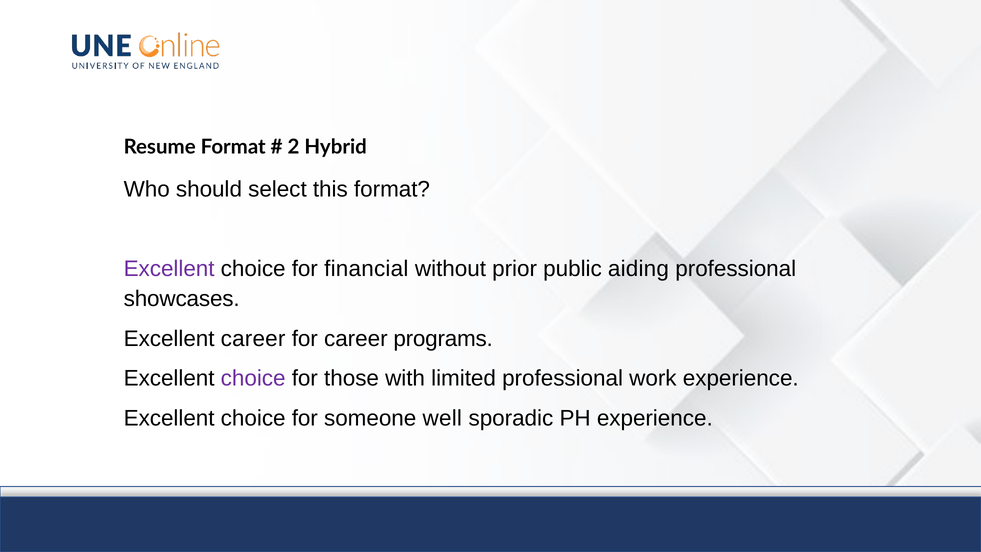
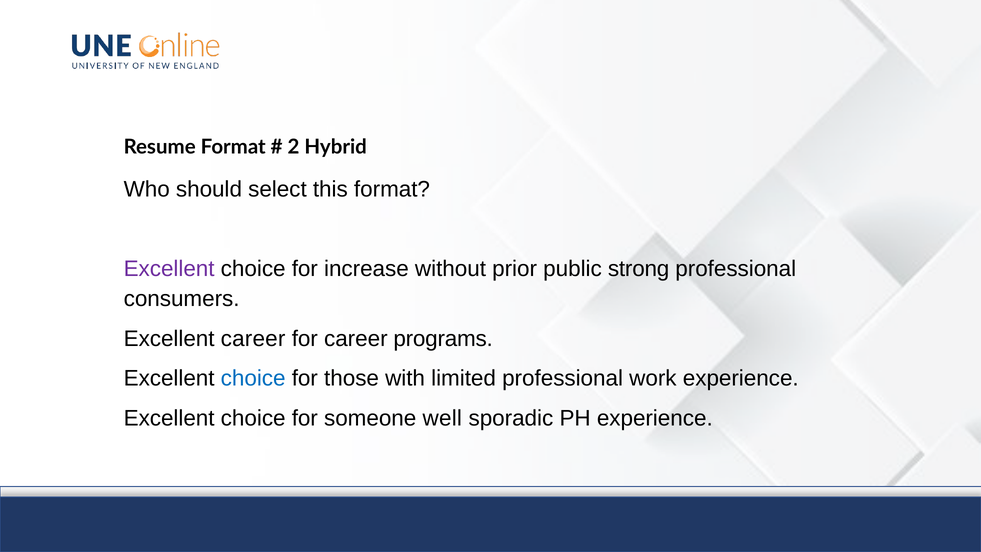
financial: financial -> increase (366, 269)
aiding: aiding -> strong (639, 269)
showcases: showcases -> consumers (182, 299)
choice colour: purple -> blue (253, 378)
